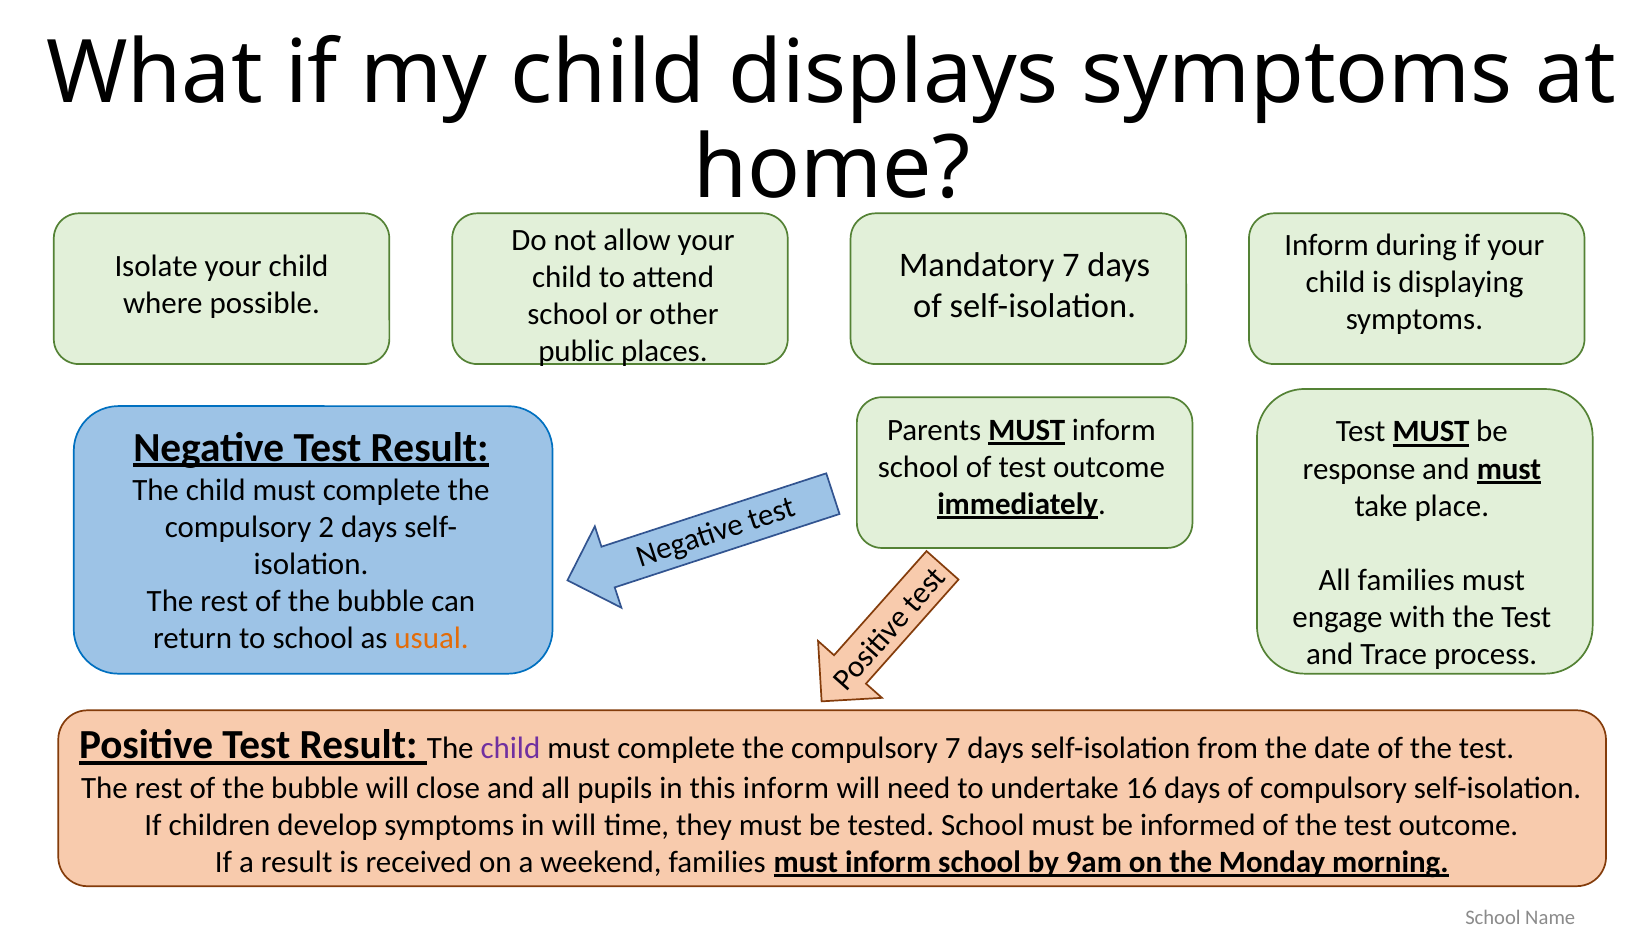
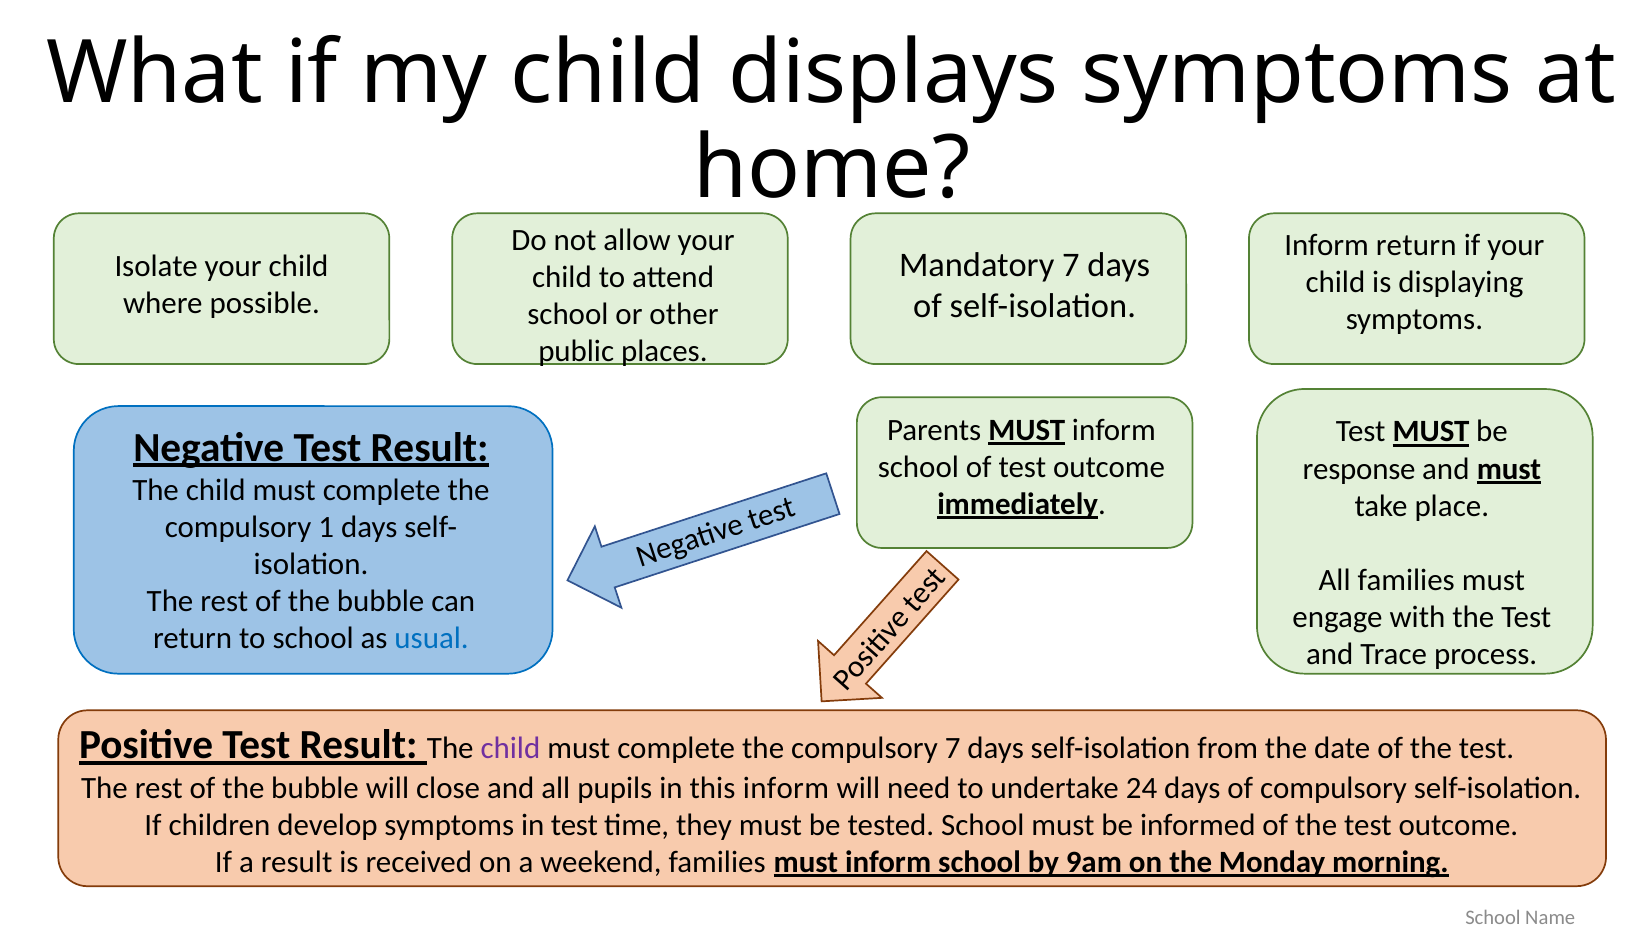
Inform during: during -> return (1416, 245)
2: 2 -> 1 (326, 527)
usual colour: orange -> blue (432, 639)
16: 16 -> 24 (1142, 788)
in will: will -> test (574, 825)
